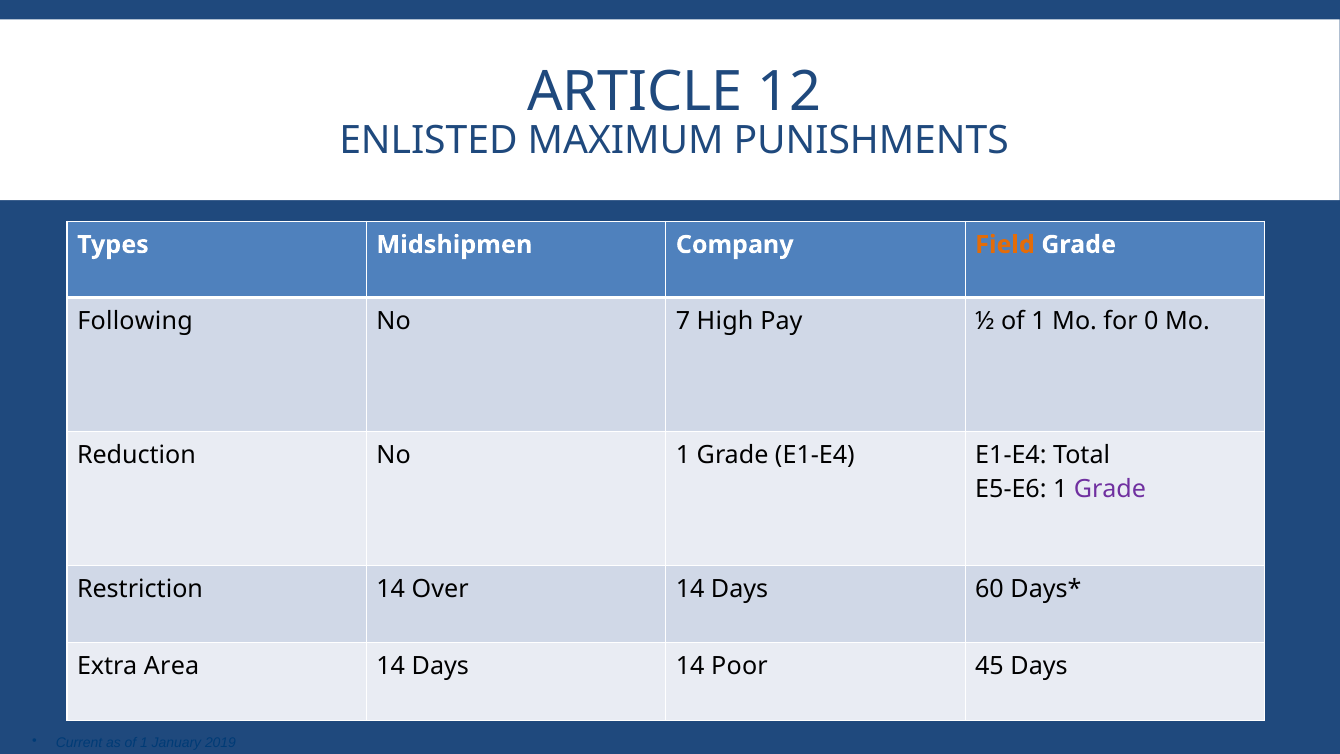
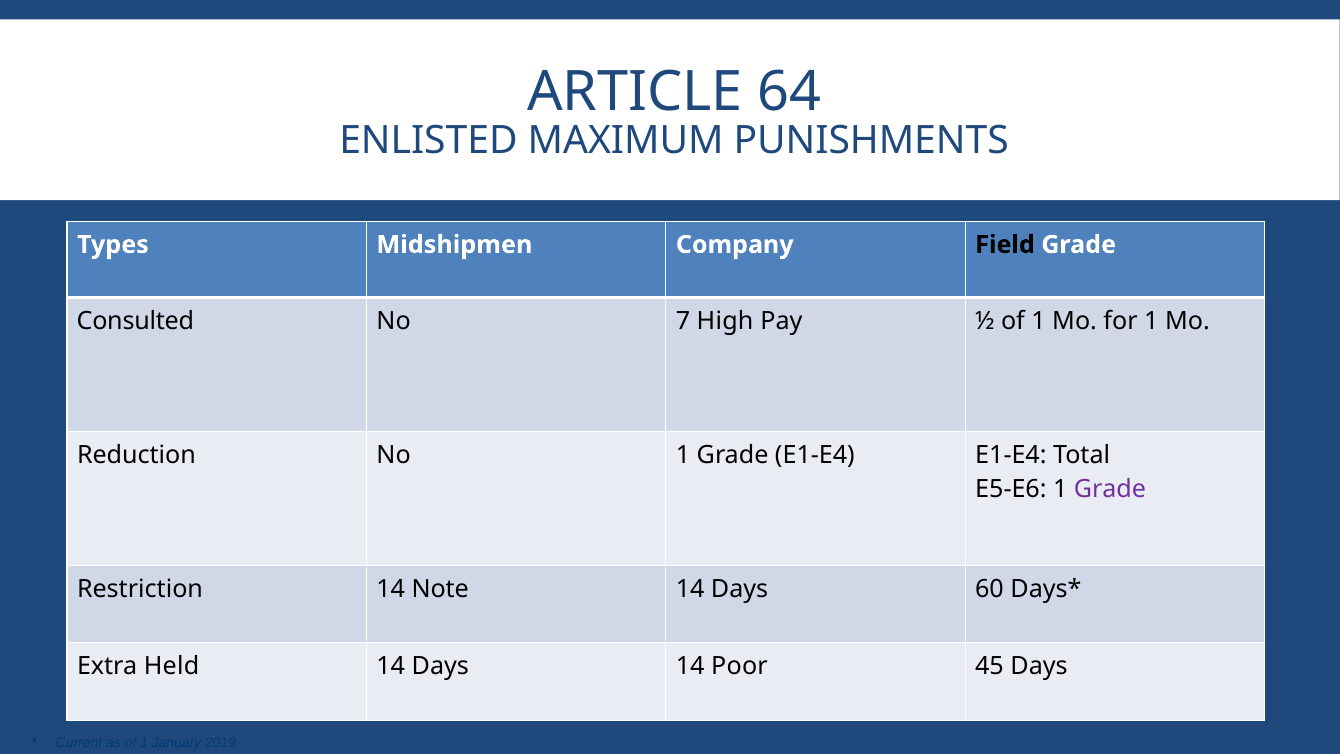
12: 12 -> 64 (789, 92)
Field colour: orange -> black (1005, 245)
Following: Following -> Consulted (135, 321)
for 0: 0 -> 1 (1151, 321)
Over: Over -> Note (440, 589)
Area: Area -> Held (172, 666)
